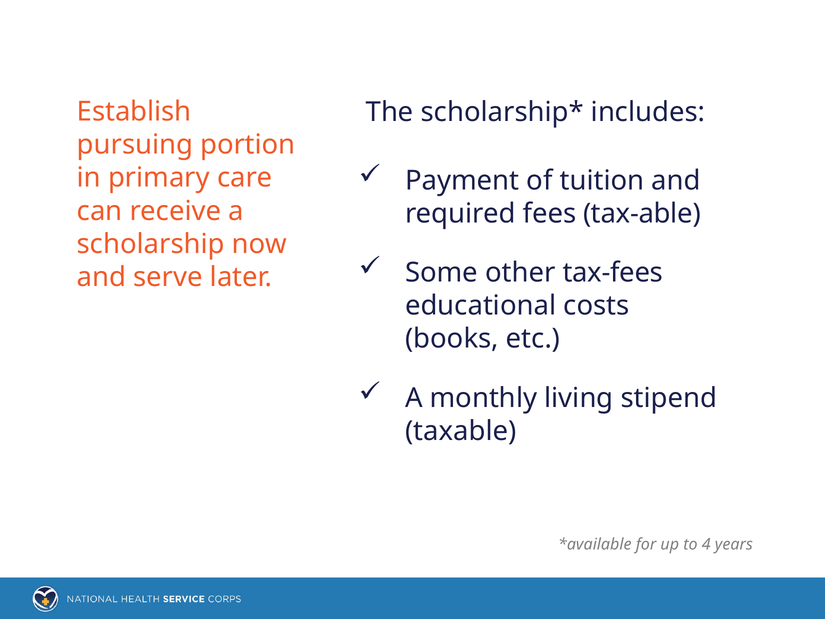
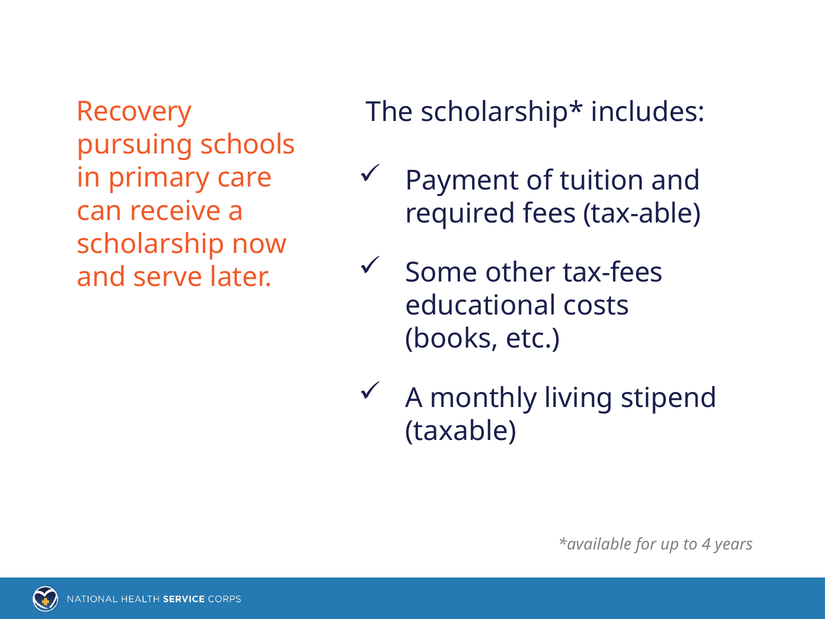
Establish: Establish -> Recovery (134, 112)
portion: portion -> schools (248, 145)
